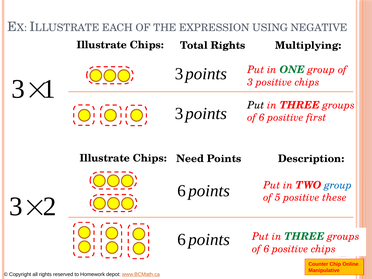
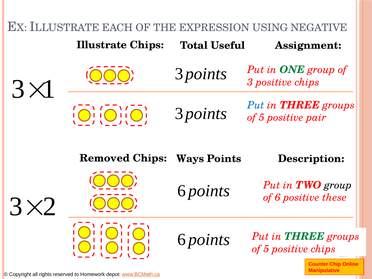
Multiplying: Multiplying -> Assignment (308, 45)
Total Rights: Rights -> Useful (228, 45)
Put colour: black -> blue (256, 105)
6: 6 -> 5 (262, 118)
first: first -> pair (316, 118)
Illustrate: Illustrate -> Removed (105, 158)
Need: Need -> Ways (190, 159)
group colour: blue -> black (338, 185)
5: 5 -> 6 (278, 198)
6: 6 -> 5 (266, 249)
